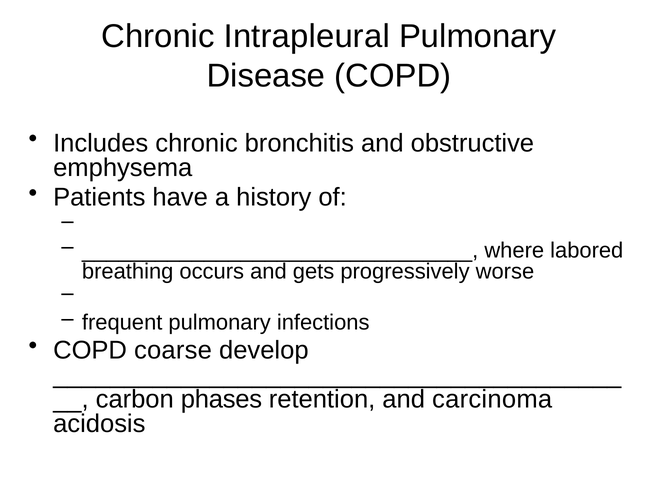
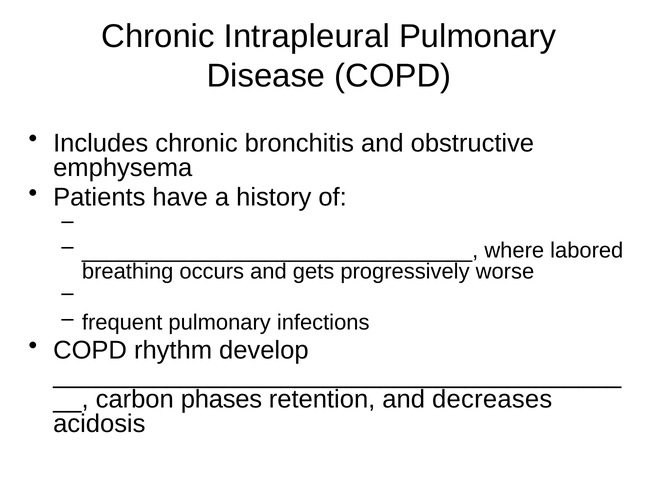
coarse: coarse -> rhythm (173, 350)
carcinoma: carcinoma -> decreases (492, 399)
